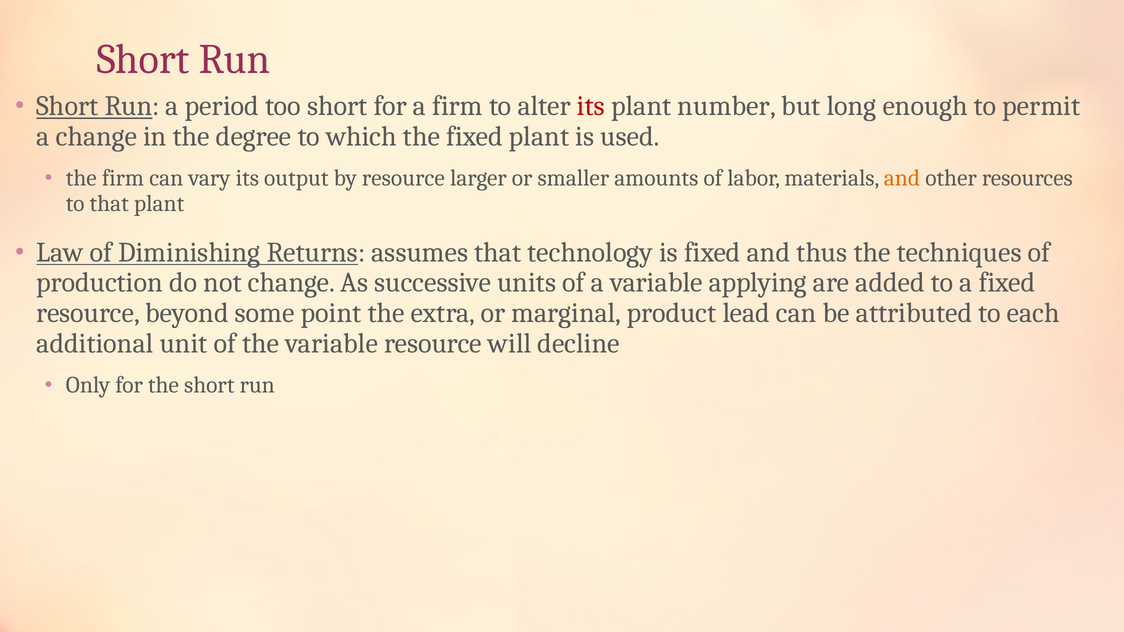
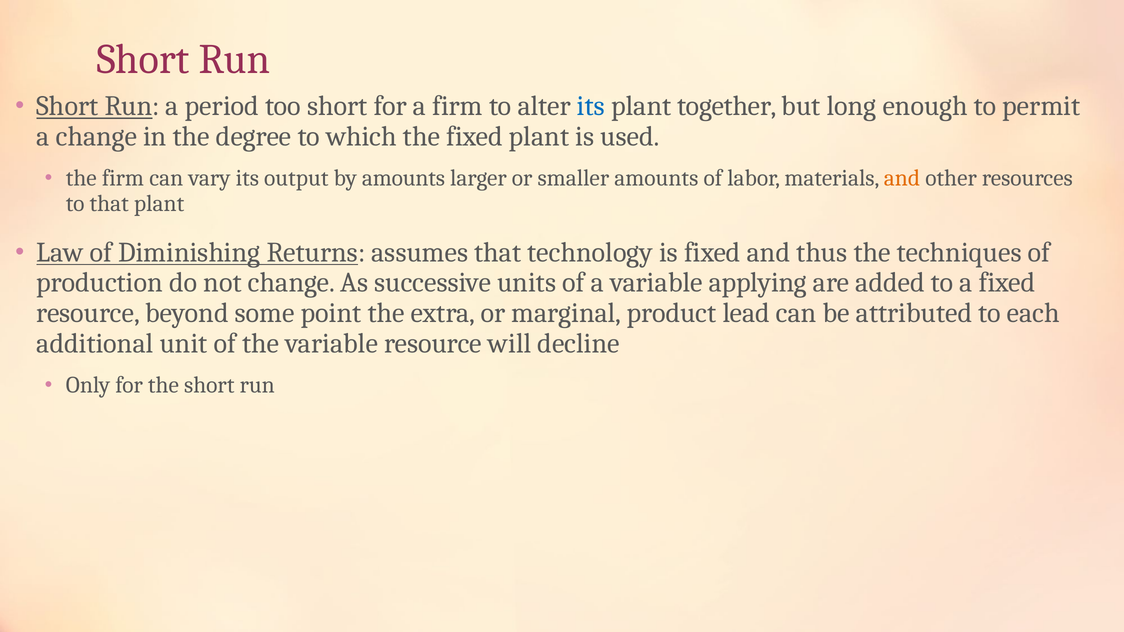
its colour: red -> blue (591, 106)
number: number -> together (727, 106)
by resource: resource -> amounts (403, 178)
